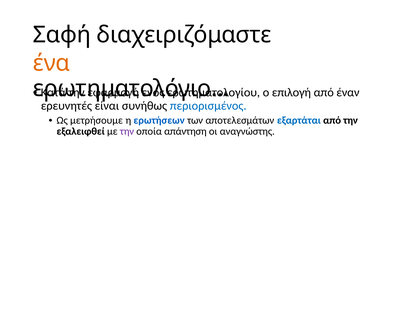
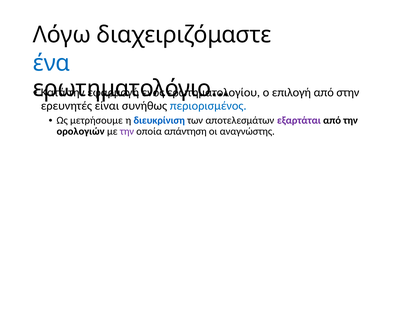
Σαφή: Σαφή -> Λόγω (62, 35)
ένα colour: orange -> blue (52, 63)
έναν: έναν -> στην (348, 93)
ερωτήσεων: ερωτήσεων -> διευκρίνιση (159, 120)
εξαρτάται colour: blue -> purple (299, 120)
εξαλειφθεί: εξαλειφθεί -> ορολογιών (81, 132)
